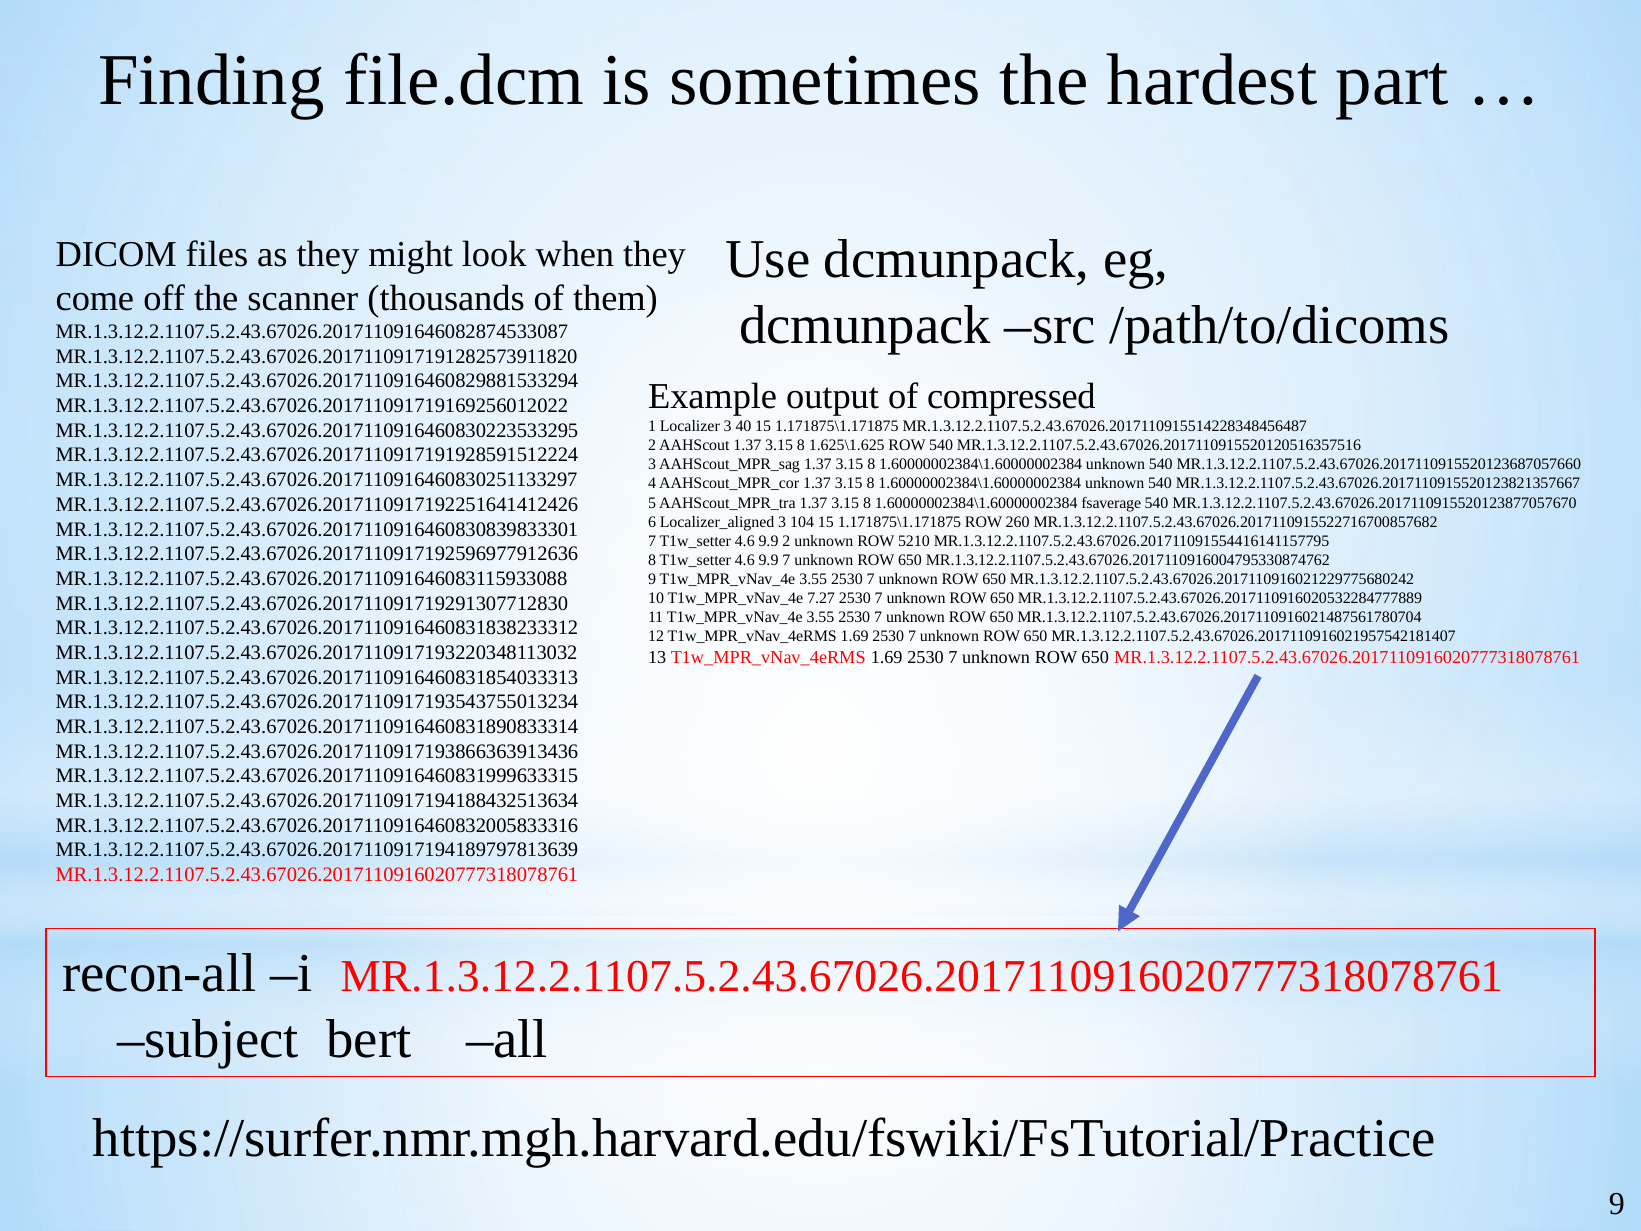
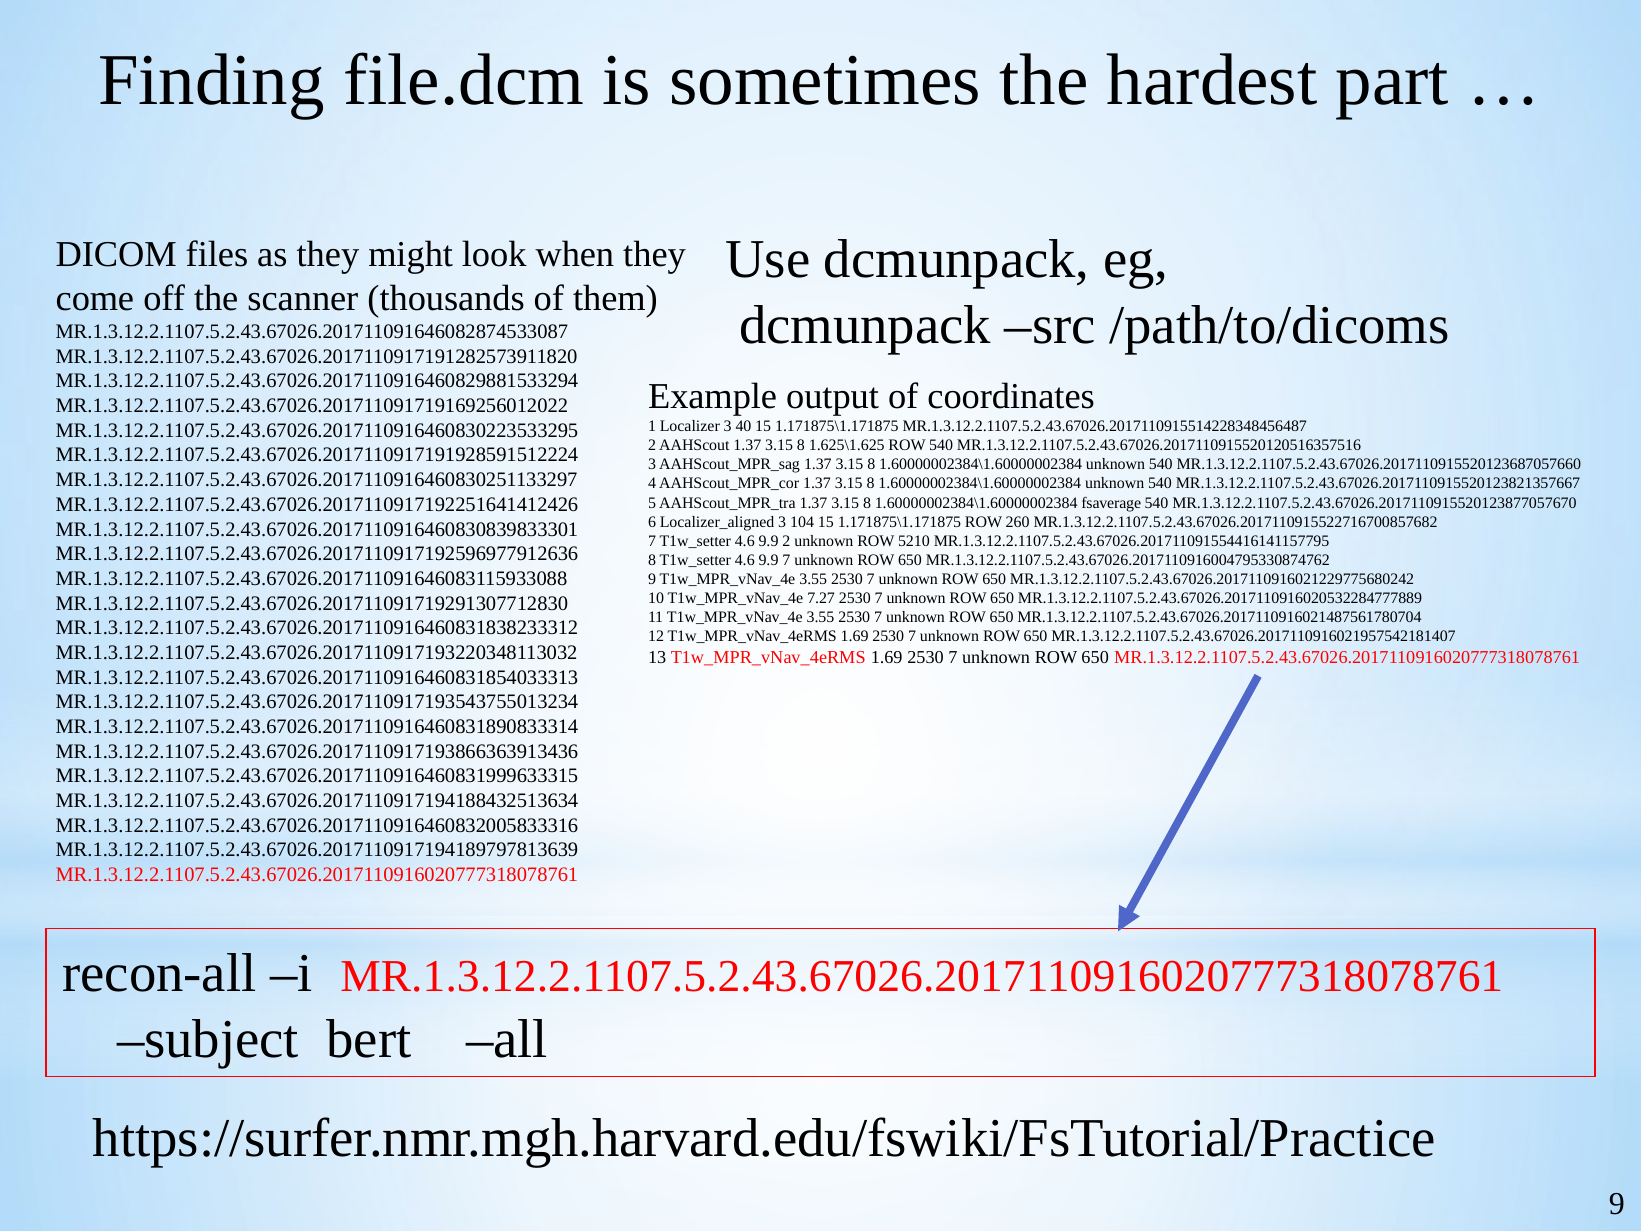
compressed: compressed -> coordinates (1011, 396)
